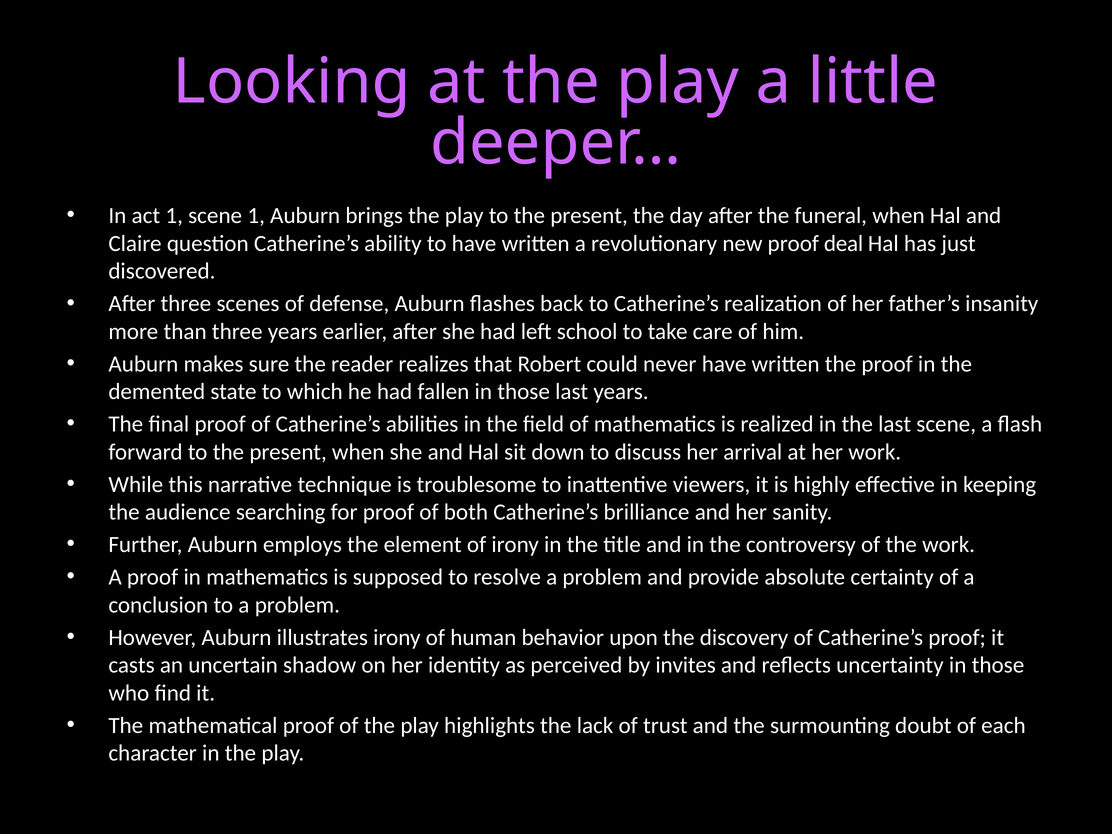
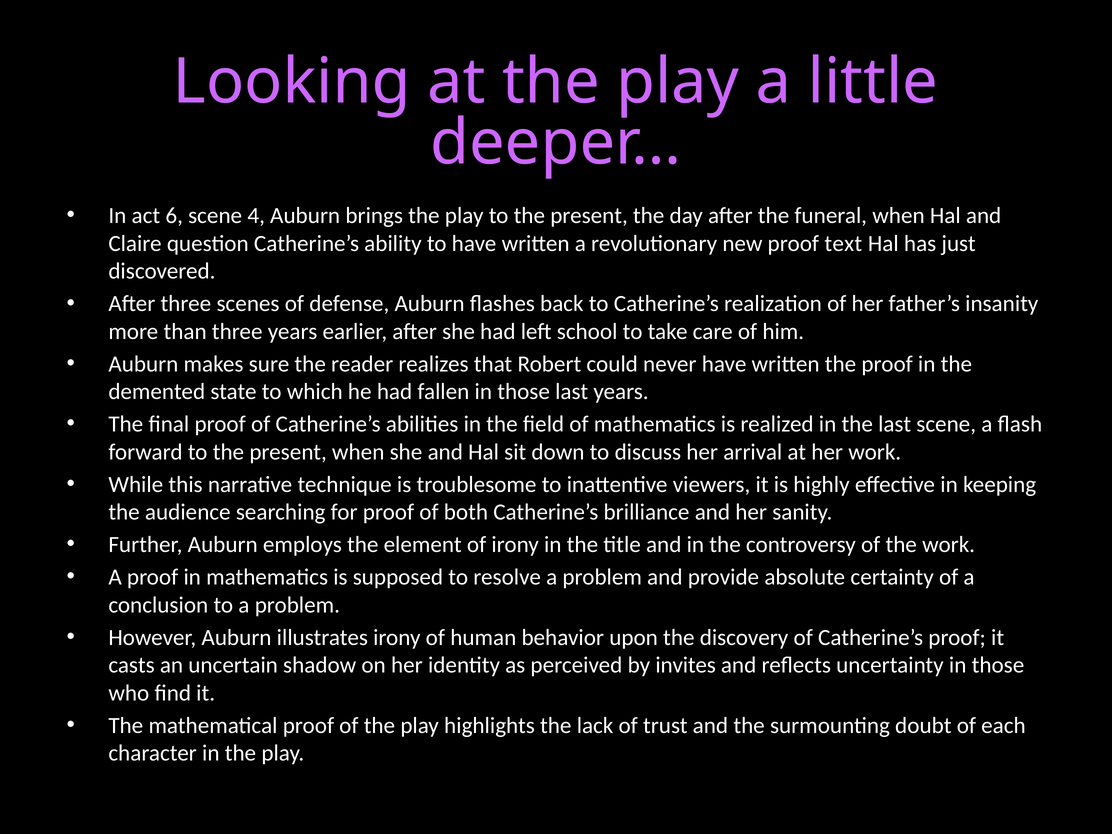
act 1: 1 -> 6 (174, 216)
scene 1: 1 -> 4 (256, 216)
deal: deal -> text (843, 243)
